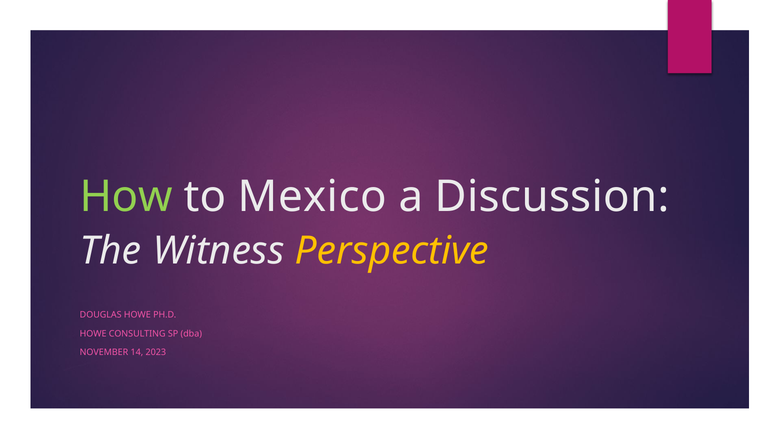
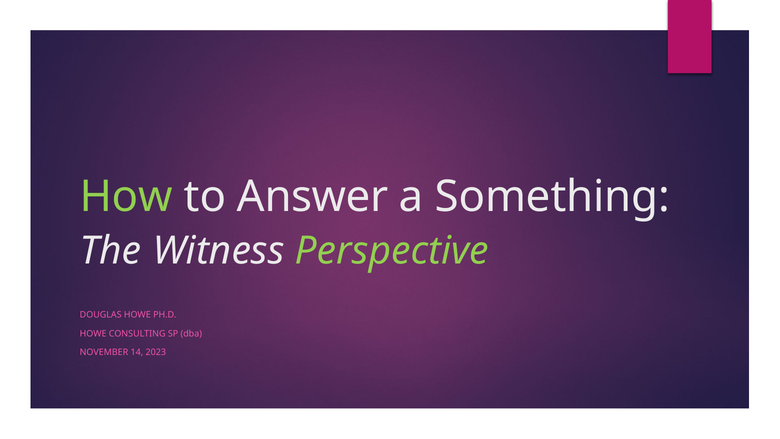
Mexico: Mexico -> Answer (313, 197)
Discussion: Discussion -> Something (552, 197)
Perspective colour: yellow -> light green (392, 251)
